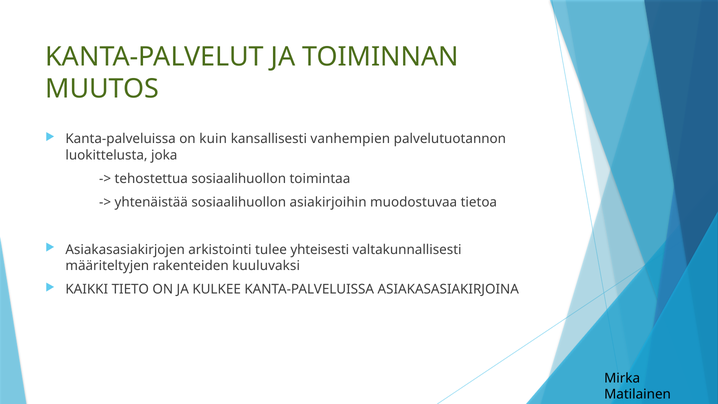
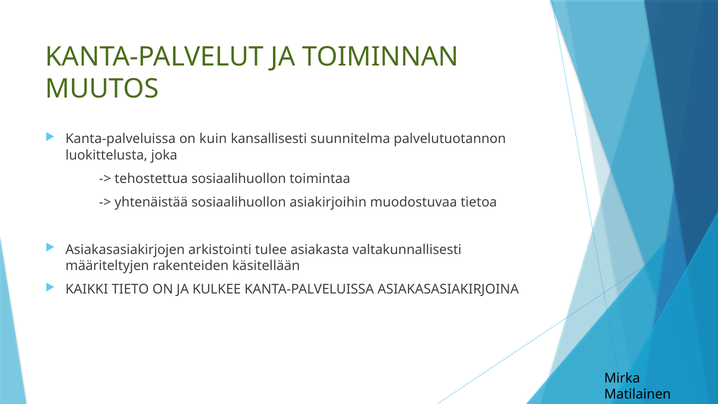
vanhempien: vanhempien -> suunnitelma (350, 139)
yhteisesti: yhteisesti -> asiakasta (320, 250)
kuuluvaksi: kuuluvaksi -> käsitellään (266, 266)
